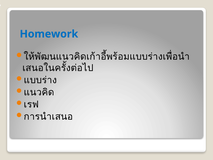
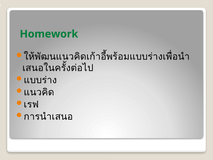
Homework colour: blue -> green (49, 34)
